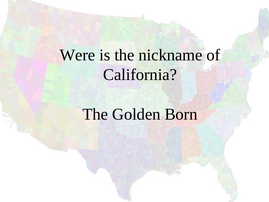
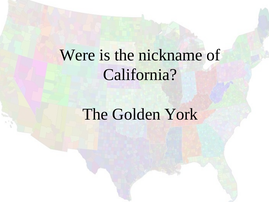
Born: Born -> York (181, 114)
